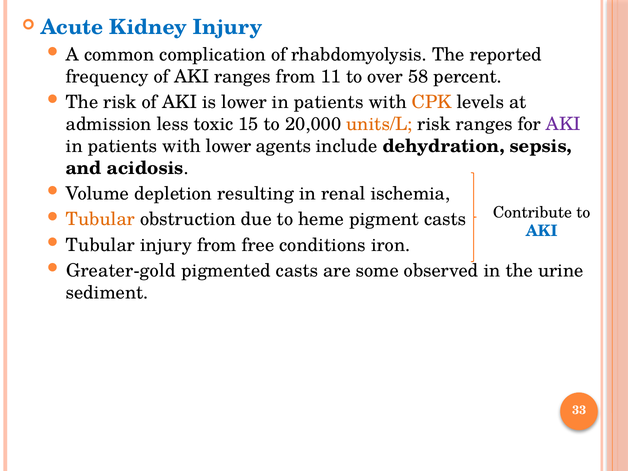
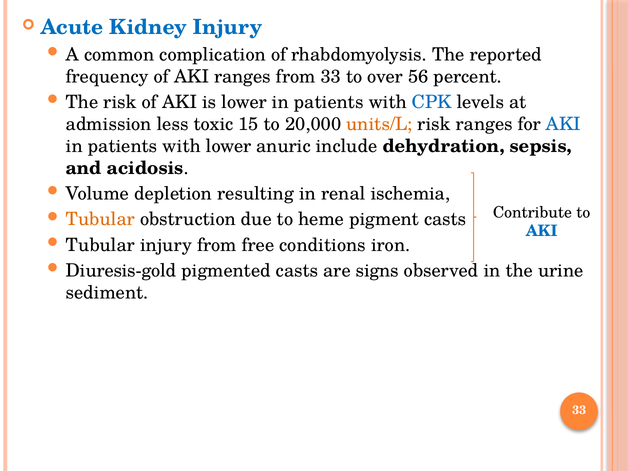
from 11: 11 -> 33 (331, 77)
58: 58 -> 56 (418, 77)
CPK colour: orange -> blue (432, 102)
AKI colour: purple -> blue (563, 124)
agents: agents -> anuric (283, 146)
Greater-gold: Greater-gold -> Diuresis-gold (121, 271)
some: some -> signs (377, 271)
